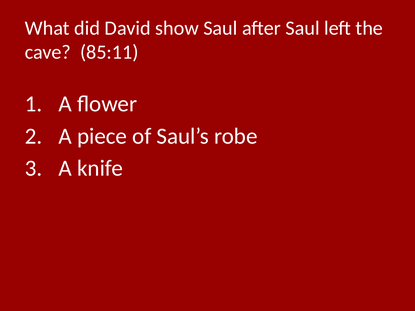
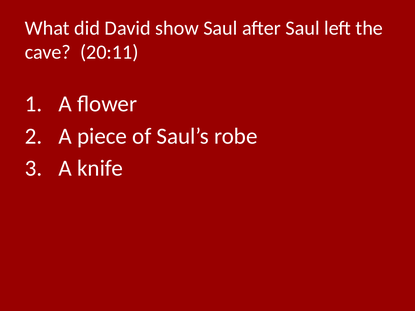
85:11: 85:11 -> 20:11 (109, 52)
